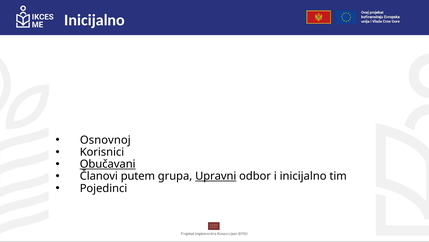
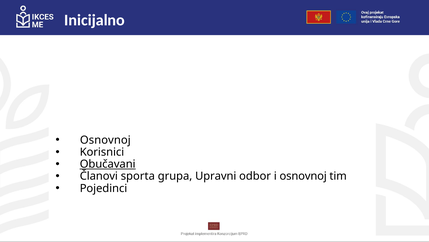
putem: putem -> sporta (138, 176)
Upravni underline: present -> none (216, 176)
i inicijalno: inicijalno -> osnovnoj (303, 176)
